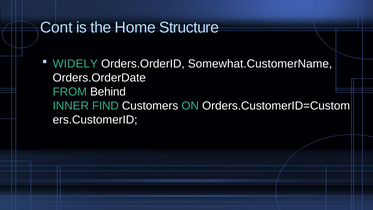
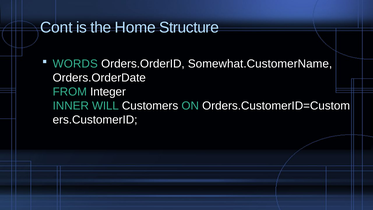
WIDELY: WIDELY -> WORDS (75, 64)
Behind: Behind -> Integer (108, 92)
FIND: FIND -> WILL (105, 106)
